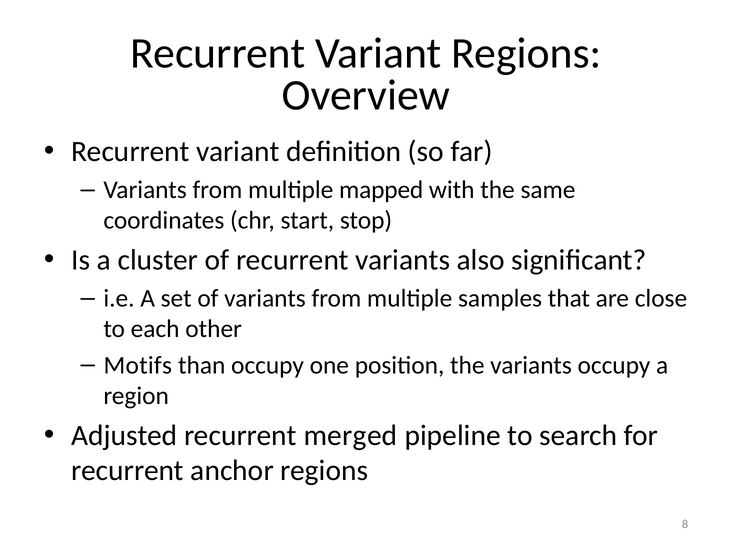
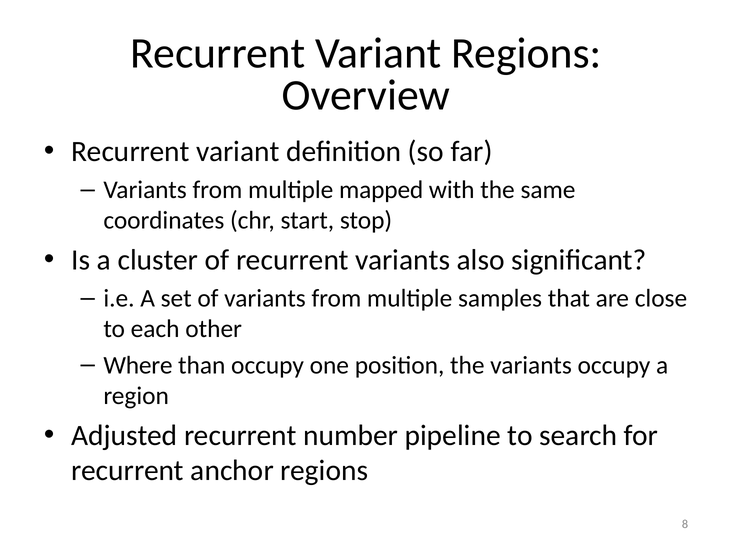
Motifs: Motifs -> Where (138, 365)
merged: merged -> number (351, 435)
